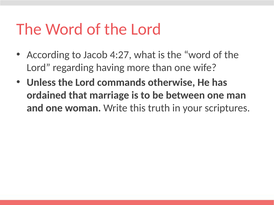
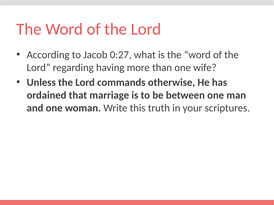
4:27: 4:27 -> 0:27 (121, 55)
